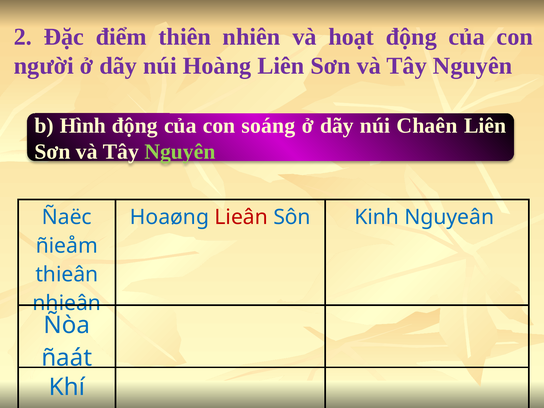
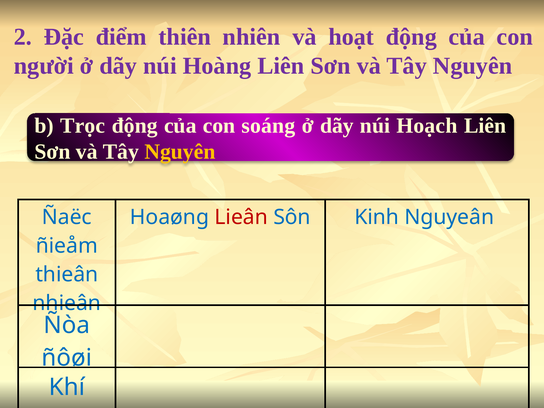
Hình: Hình -> Trọc (83, 126)
Chaên: Chaên -> Hoạch (427, 126)
Nguyên colour: light green -> yellow (180, 152)
ñaát: ñaát -> ñôøi (67, 358)
